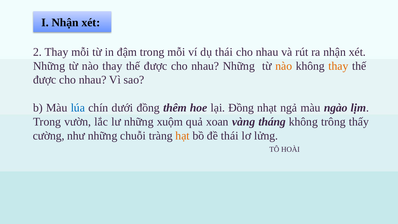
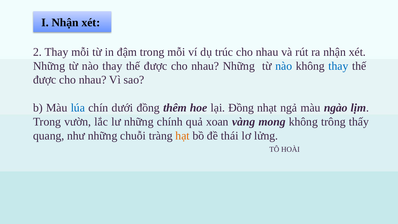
dụ thái: thái -> trúc (224, 52)
nào colour: orange -> blue (284, 66)
thay colour: orange -> blue (338, 66)
xuộm: xuộm -> chính (170, 122)
tháng: tháng -> mong (272, 122)
cường: cường -> quang (49, 136)
